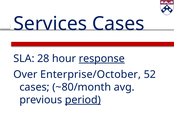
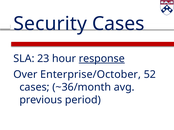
Services: Services -> Security (50, 24)
28: 28 -> 23 (43, 59)
~80/month: ~80/month -> ~36/month (82, 87)
period underline: present -> none (83, 100)
